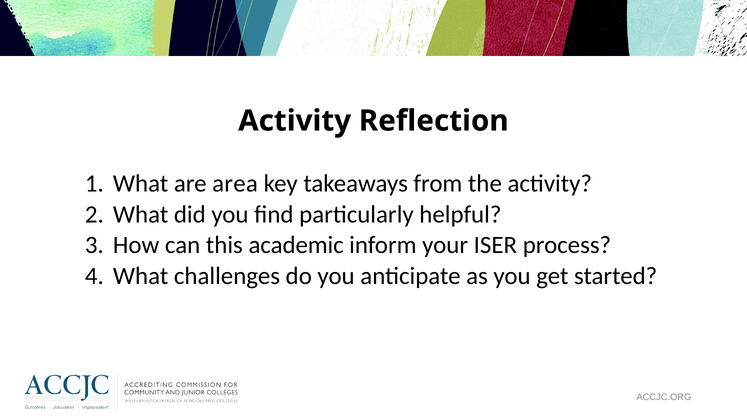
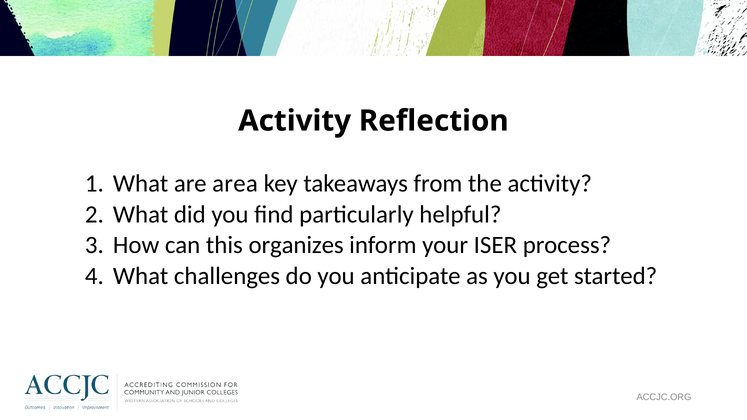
academic: academic -> organizes (296, 245)
